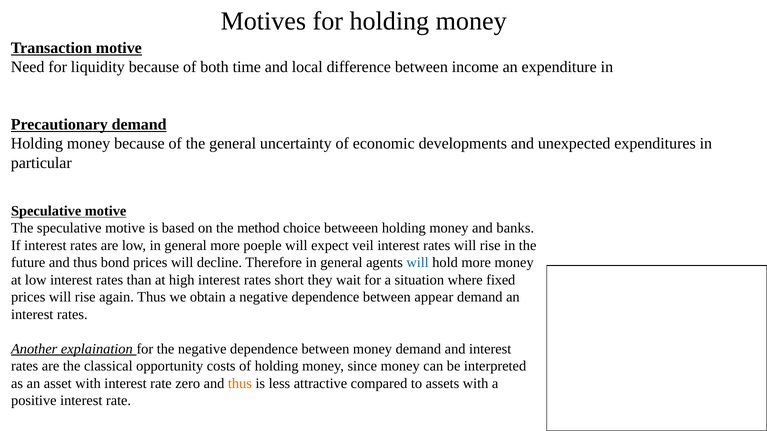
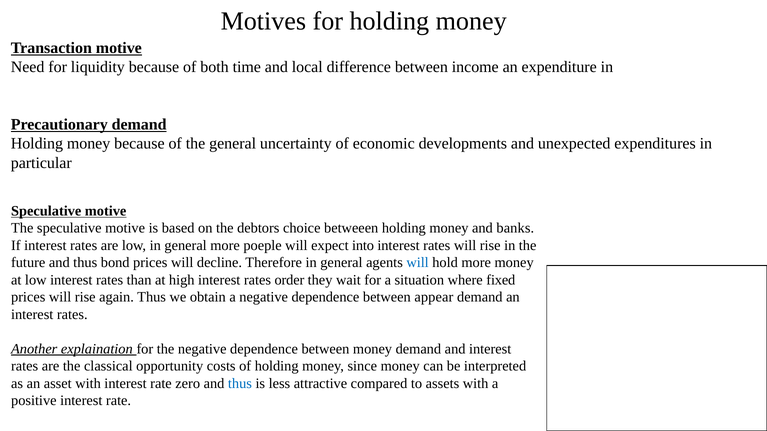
method: method -> debtors (258, 228)
veil: veil -> into (363, 246)
short: short -> order (289, 280)
thus colour: orange -> blue (240, 384)
